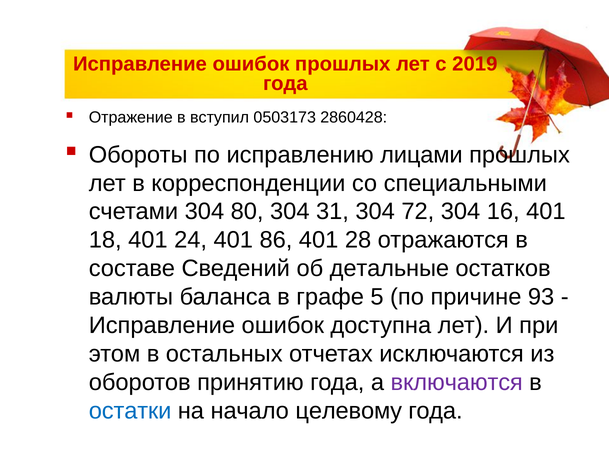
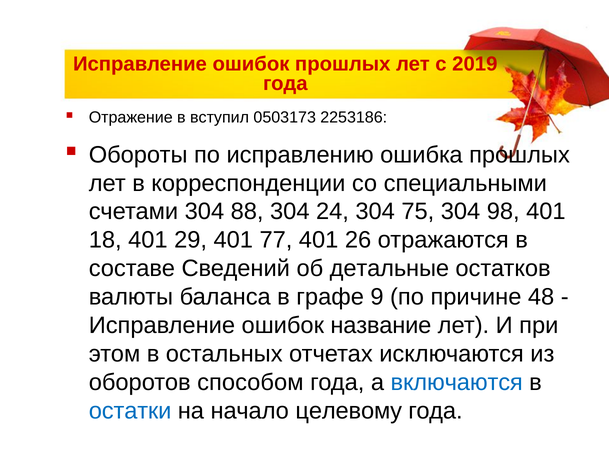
2860428: 2860428 -> 2253186 (354, 118)
лицами: лицами -> ошибка (421, 155)
80: 80 -> 88 (247, 212)
31: 31 -> 24 (332, 212)
72: 72 -> 75 (418, 212)
16: 16 -> 98 (503, 212)
24: 24 -> 29 (191, 240)
86: 86 -> 77 (276, 240)
28: 28 -> 26 (358, 240)
5: 5 -> 9 (377, 297)
93: 93 -> 48 (541, 297)
доступна: доступна -> название (381, 325)
принятию: принятию -> способом (250, 382)
включаются colour: purple -> blue (457, 382)
